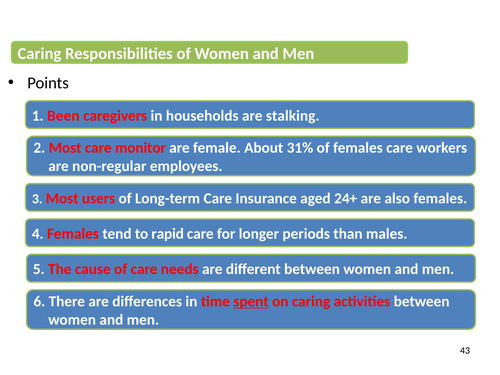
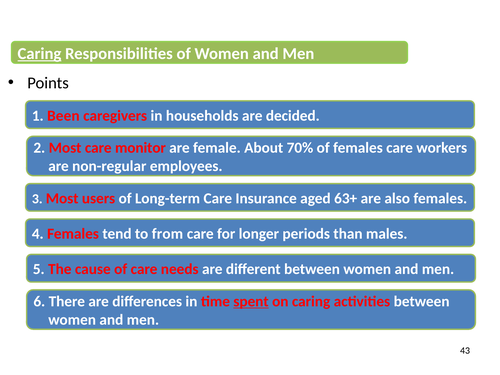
Caring underline: none -> present (39, 54)
stalking: stalking -> decided (293, 116)
31%: 31% -> 70% (300, 148)
24+: 24+ -> 63+ (346, 198)
rapid: rapid -> from (167, 234)
